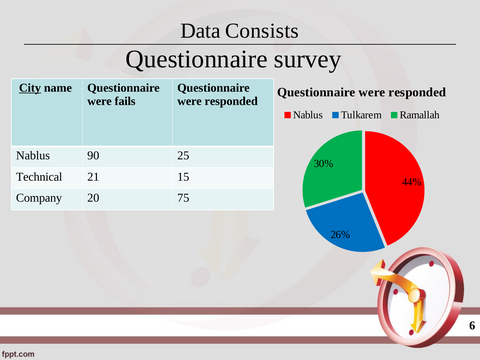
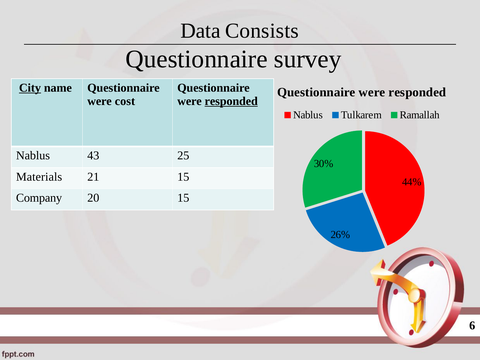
fails: fails -> cost (125, 101)
responded underline: none -> present (231, 101)
90: 90 -> 43 (93, 156)
Technical: Technical -> Materials (39, 177)
20 75: 75 -> 15 (183, 198)
